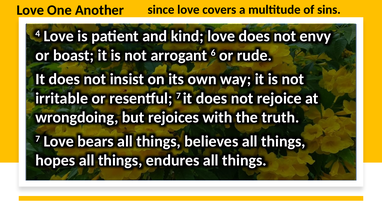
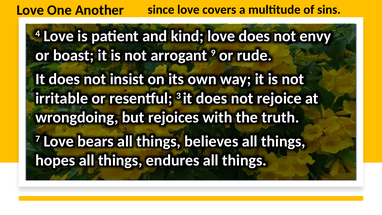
6: 6 -> 9 (213, 53)
resentful 7: 7 -> 3 (178, 96)
